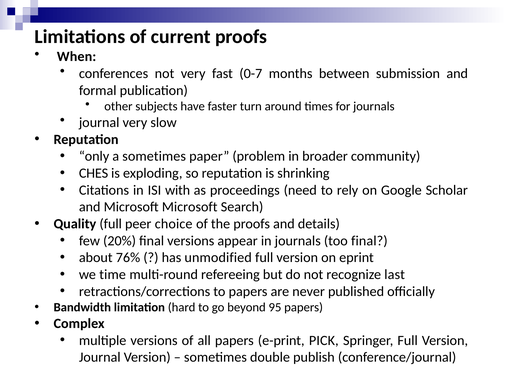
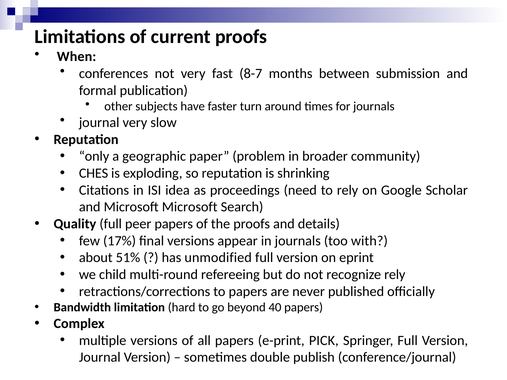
0-7: 0-7 -> 8-7 (251, 74)
a sometimes: sometimes -> geographic (154, 156)
with: with -> idea (178, 190)
peer choice: choice -> papers (174, 224)
20%: 20% -> 17% (120, 241)
too final: final -> with (369, 241)
76%: 76% -> 51% (128, 258)
time: time -> child (113, 275)
recognize last: last -> rely (395, 275)
95: 95 -> 40 (275, 308)
